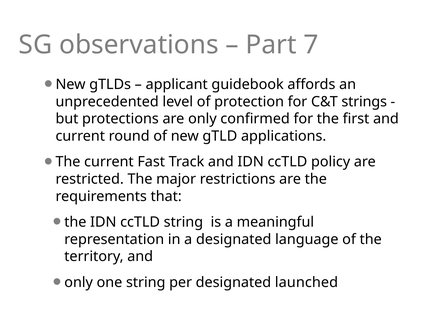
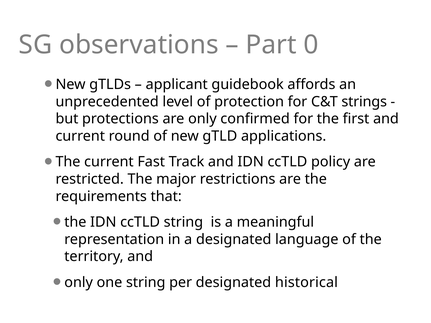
7: 7 -> 0 (311, 45)
launched: launched -> historical (306, 283)
